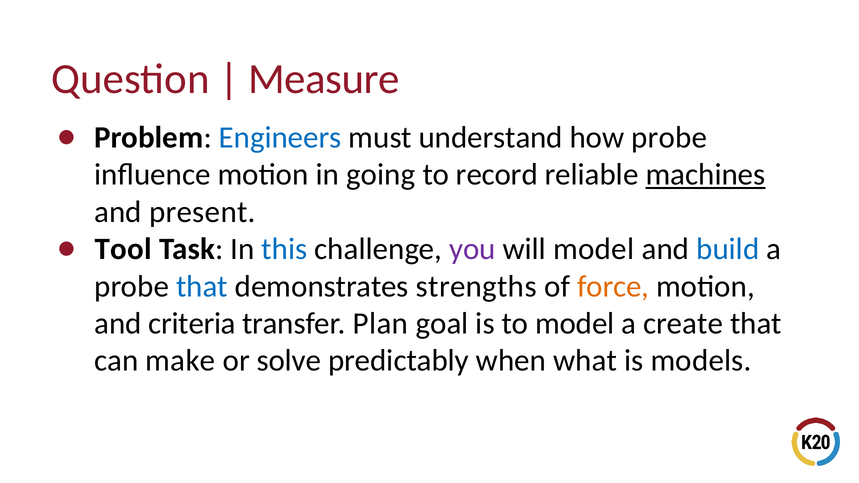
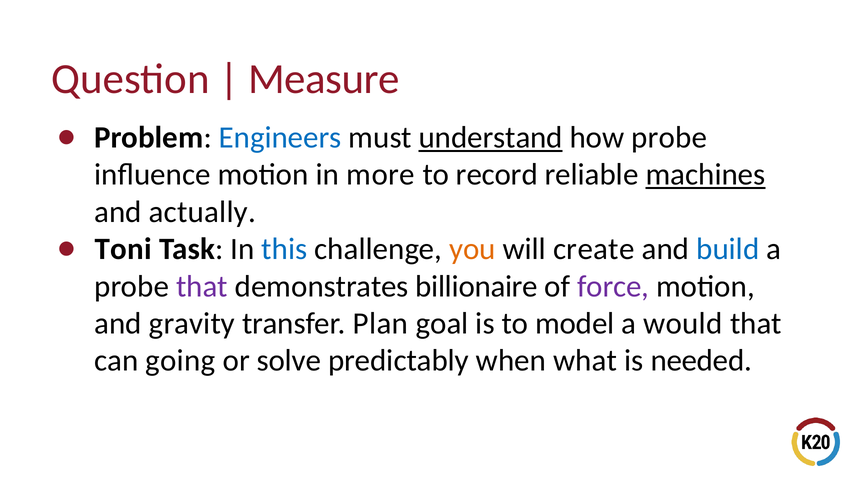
understand underline: none -> present (491, 138)
going: going -> more (381, 175)
present: present -> actually (202, 212)
Tool: Tool -> Toni (123, 249)
you colour: purple -> orange (472, 249)
will model: model -> create (594, 249)
that colour: blue -> purple (202, 286)
strengths: strengths -> billionaire (477, 286)
force colour: orange -> purple (613, 286)
criteria: criteria -> gravity (192, 324)
create: create -> would (683, 324)
make: make -> going (180, 361)
models: models -> needed (701, 361)
